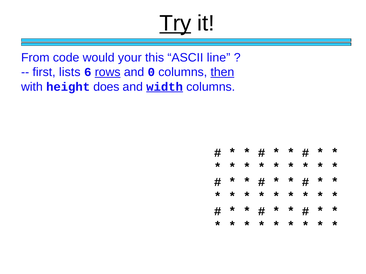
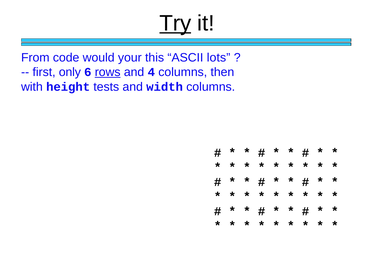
line: line -> lots (219, 58)
lists: lists -> only (70, 72)
0: 0 -> 4 (151, 72)
then underline: present -> none (222, 72)
does: does -> tests (106, 87)
width underline: present -> none (165, 87)
